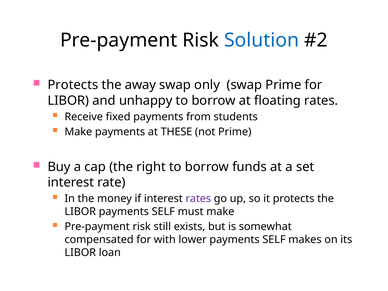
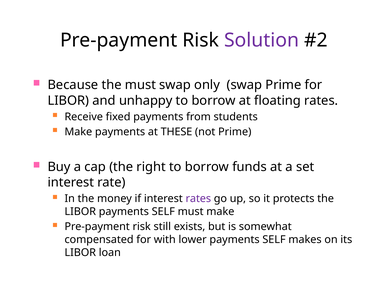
Solution colour: blue -> purple (262, 40)
Protects: Protects -> Because (73, 85)
the away: away -> must (140, 85)
